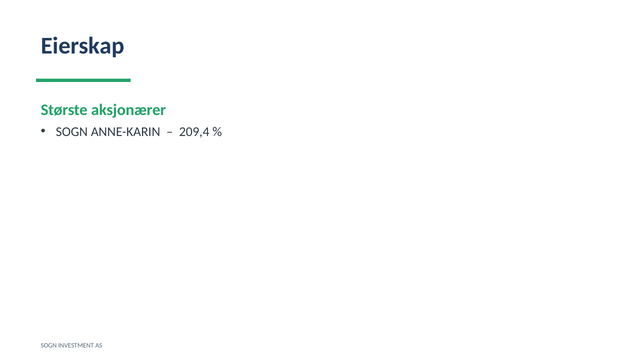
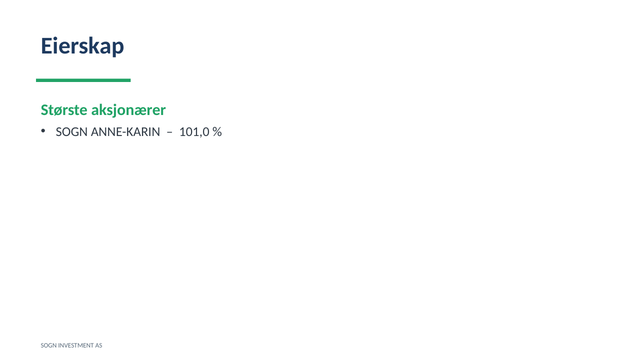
209,4: 209,4 -> 101,0 (194, 132)
